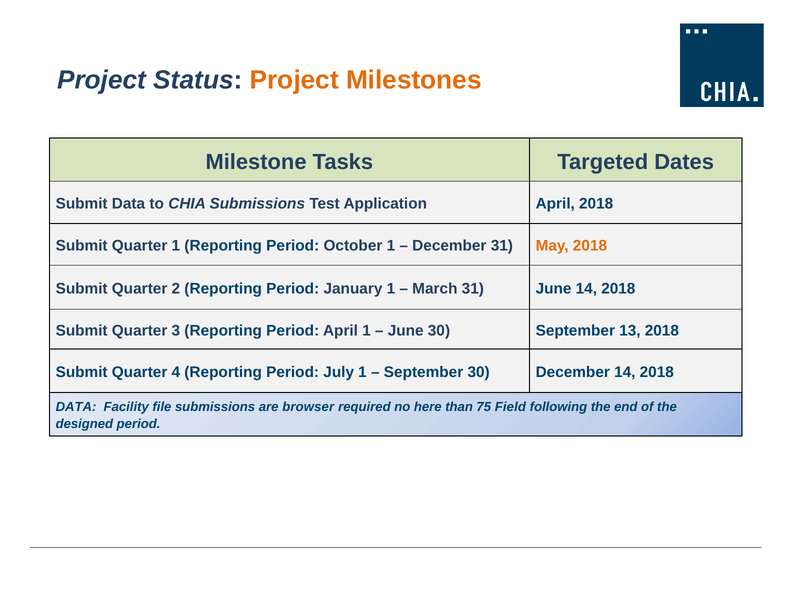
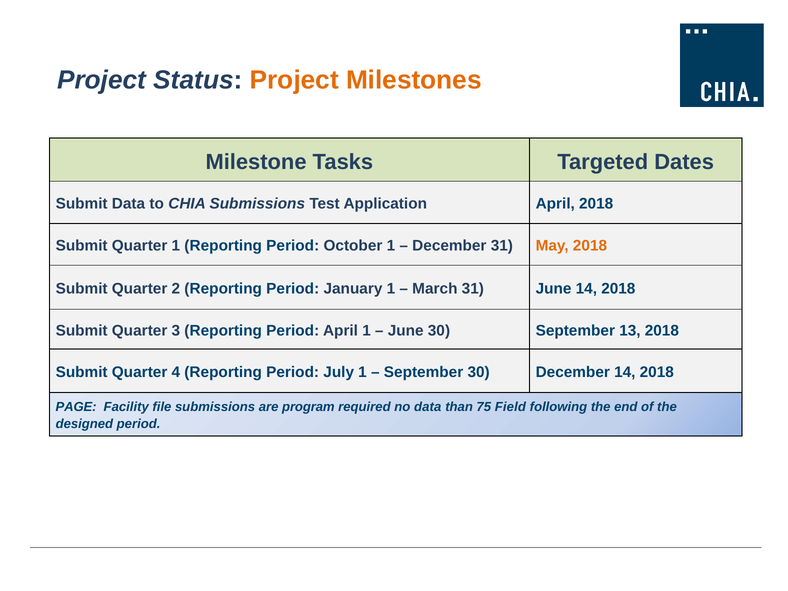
DATA: DATA -> PAGE (76, 407)
browser: browser -> program (308, 407)
no here: here -> data (428, 407)
